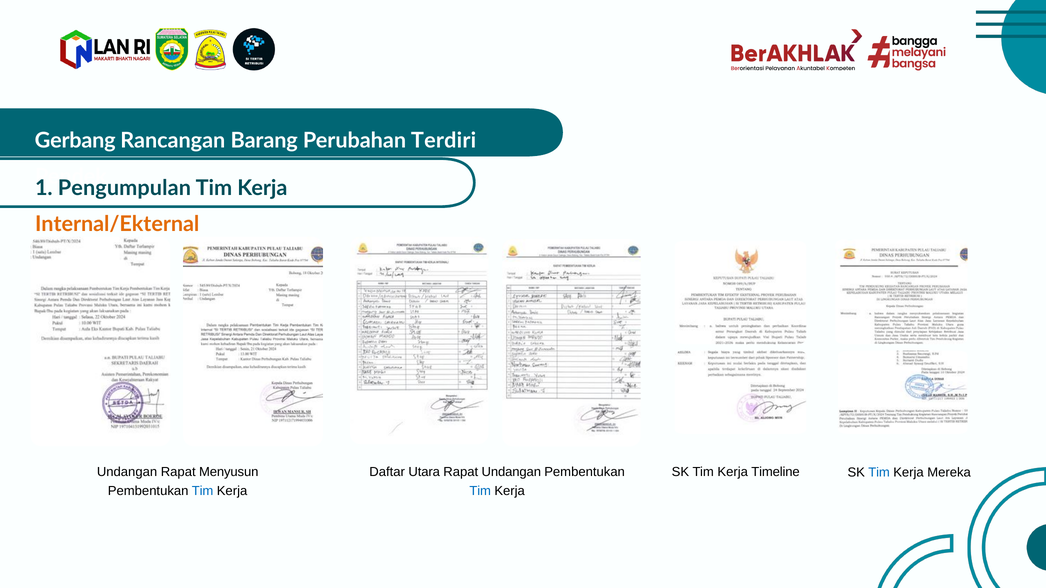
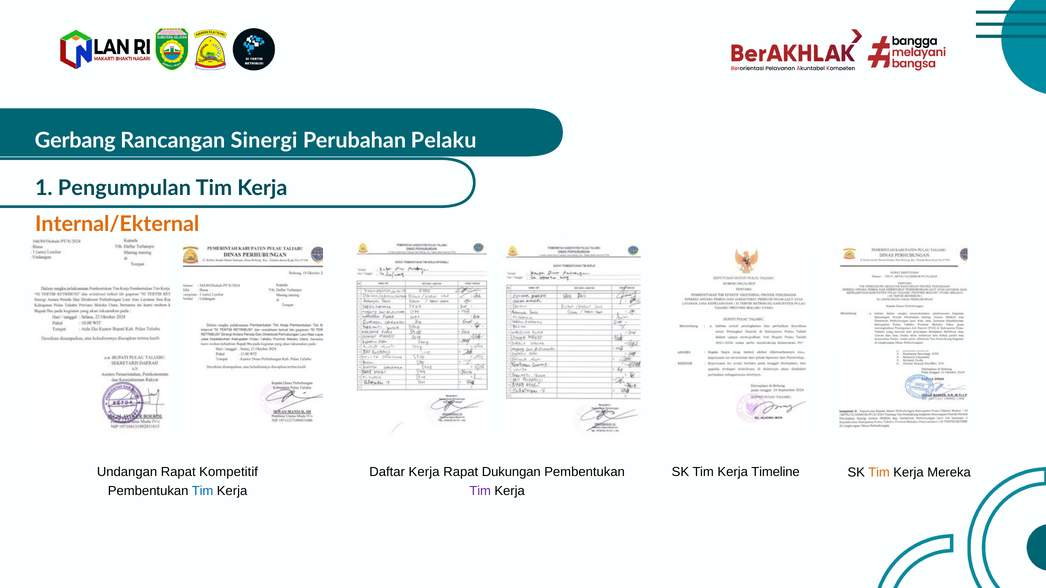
Barang: Barang -> Sinergi (264, 141)
Terdiri: Terdiri -> Pelaku (444, 141)
Menyusun: Menyusun -> Kompetitif (229, 472)
Daftar Utara: Utara -> Kerja (424, 472)
Rapat Undangan: Undangan -> Dukungan (511, 472)
Tim colour: blue -> orange (879, 473)
Tim colour: blue -> purple (480, 491)
